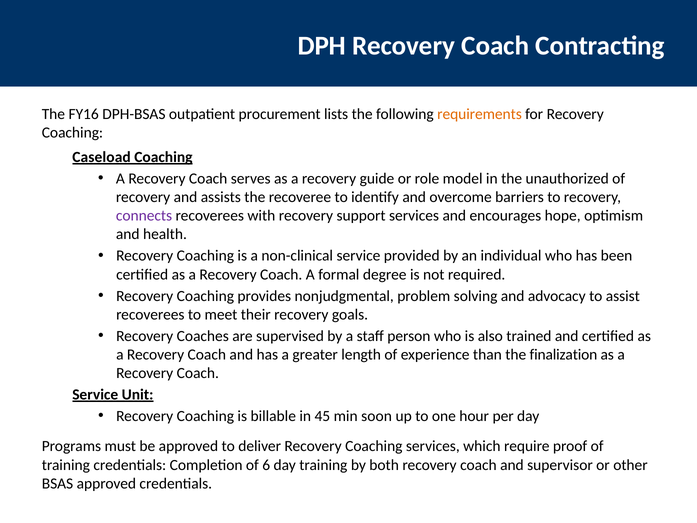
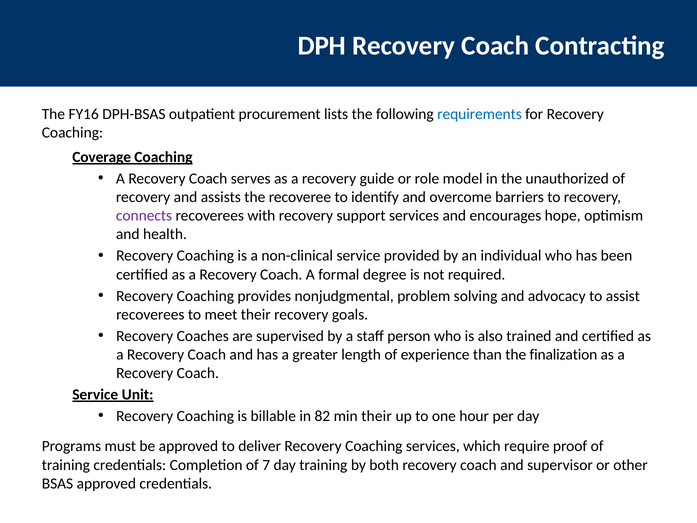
requirements colour: orange -> blue (479, 114)
Caseload: Caseload -> Coverage (102, 157)
45: 45 -> 82 (322, 416)
min soon: soon -> their (377, 416)
6: 6 -> 7 (266, 465)
